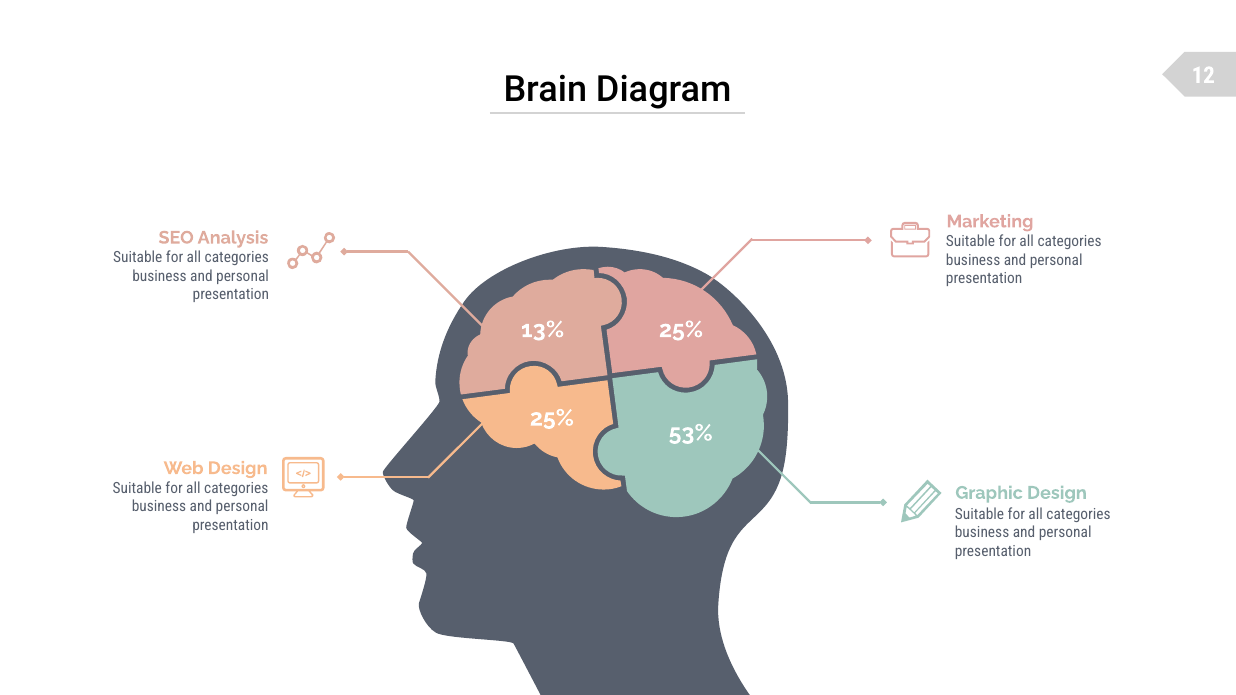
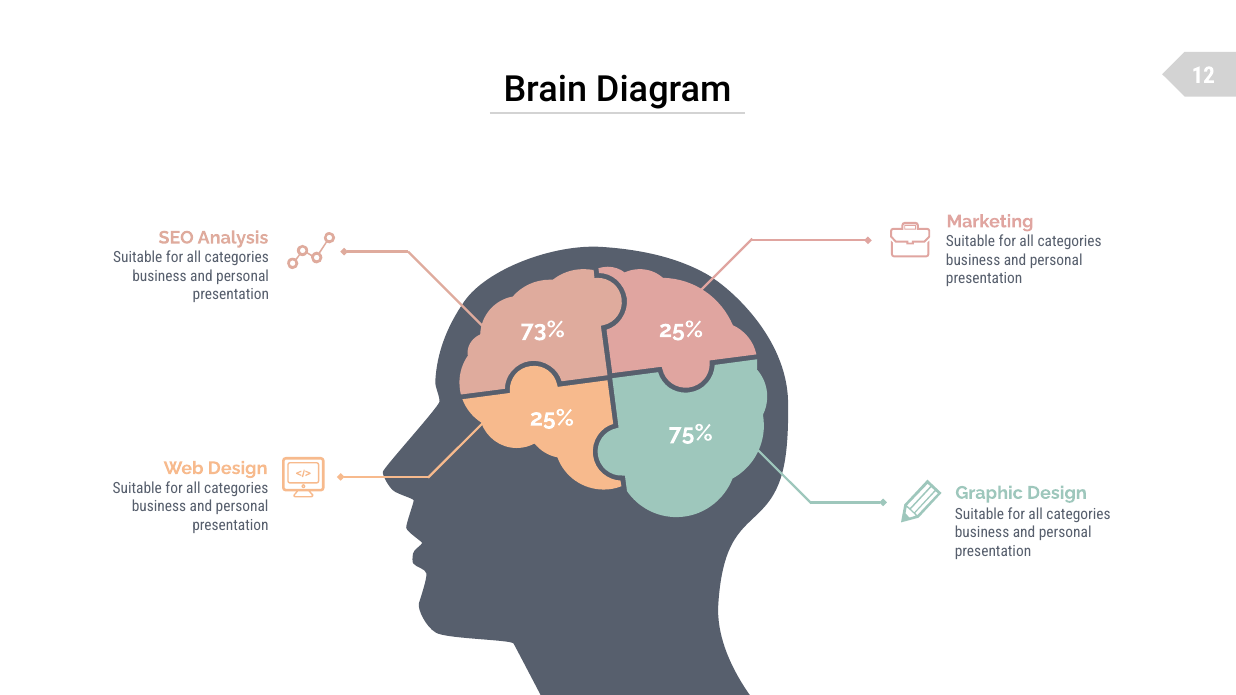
13%: 13% -> 73% (543, 330)
53%: 53% -> 75% (691, 433)
